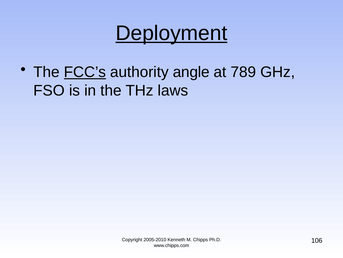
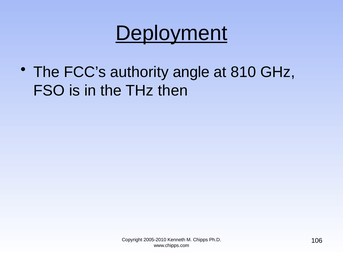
FCC’s underline: present -> none (85, 72)
789: 789 -> 810 (243, 72)
laws: laws -> then (173, 90)
